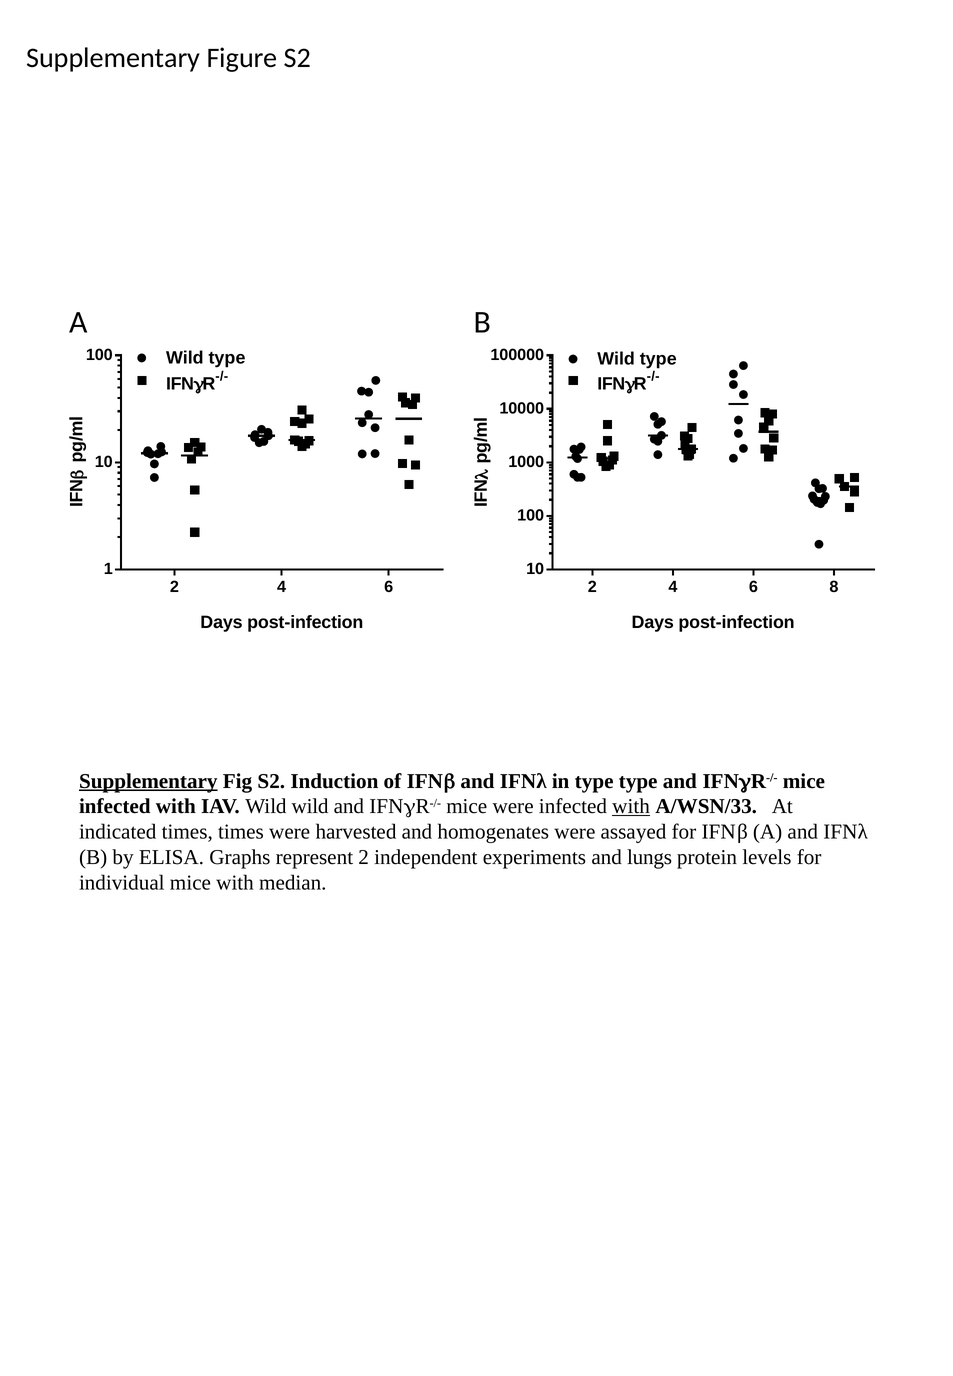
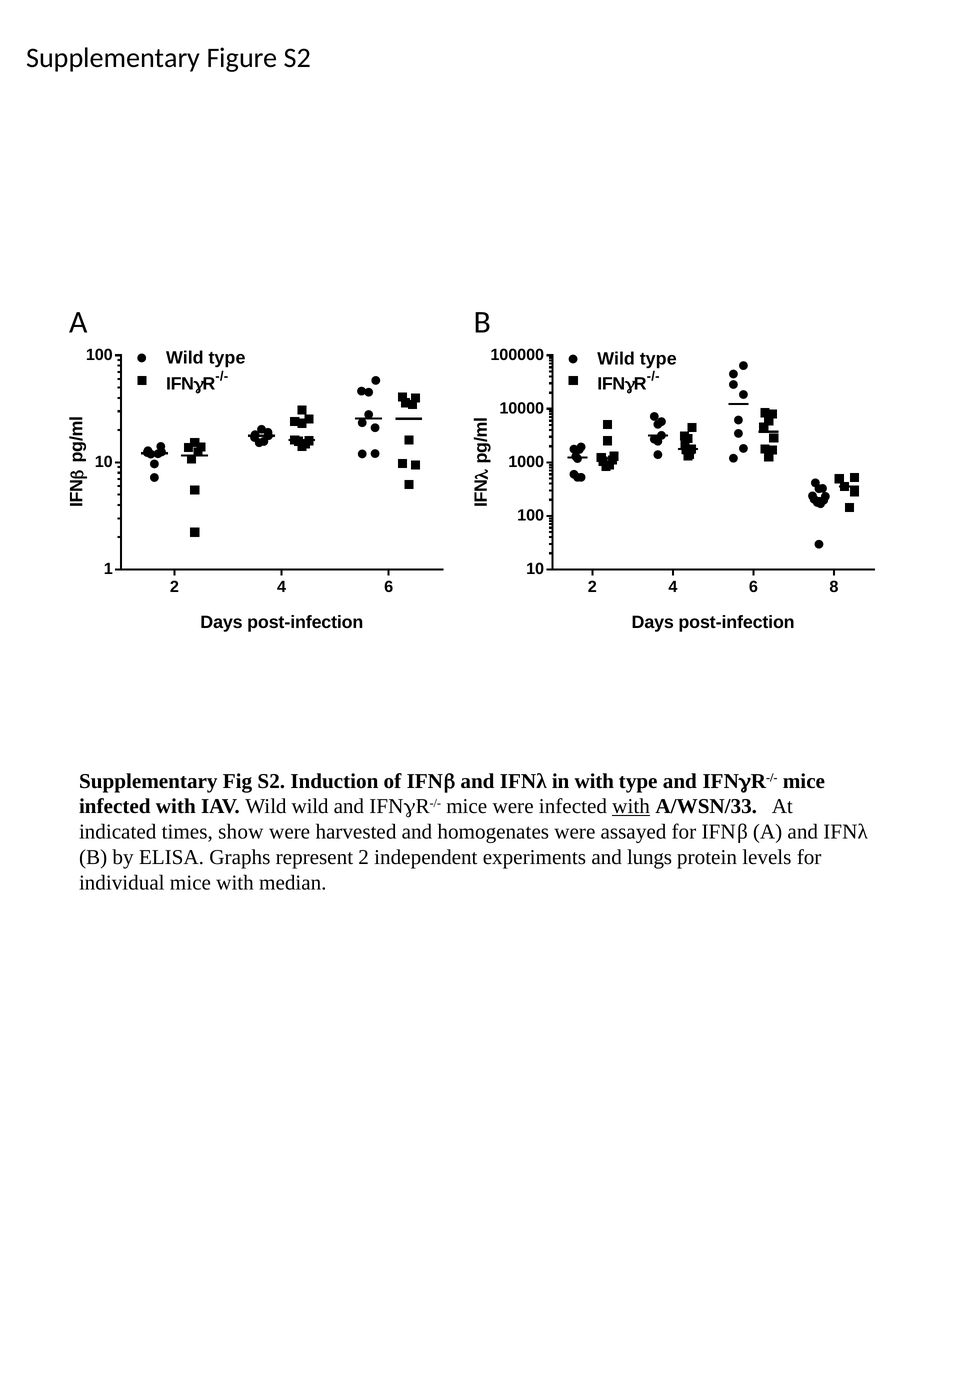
Supplementary underline: present -> none (148, 781)
in type: type -> with (594, 781)
times times: times -> show (241, 832)
